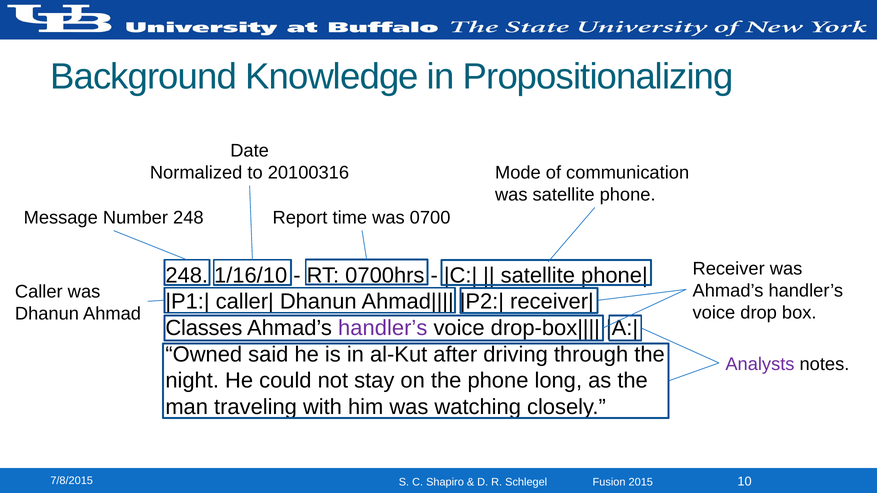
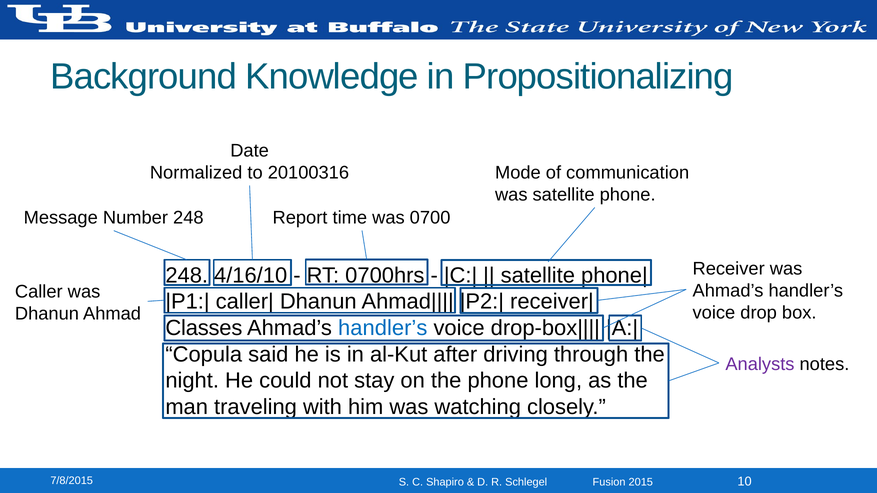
1/16/10: 1/16/10 -> 4/16/10 (251, 276)
handler’s colour: purple -> blue (383, 328)
Owned: Owned -> Copula (204, 355)
